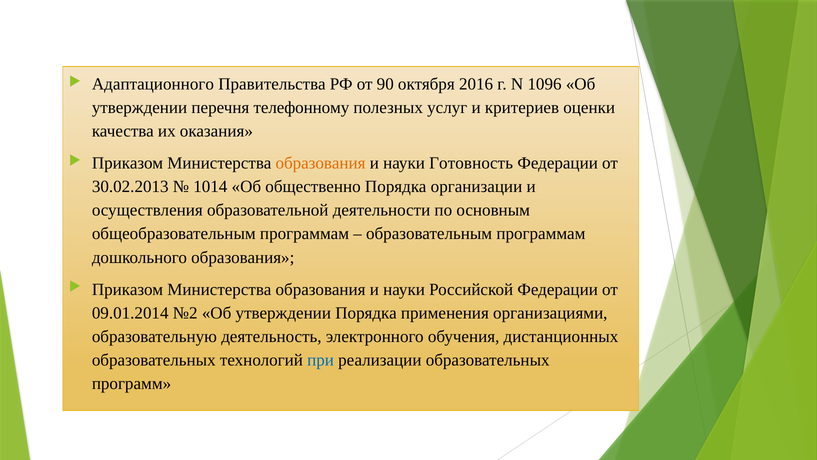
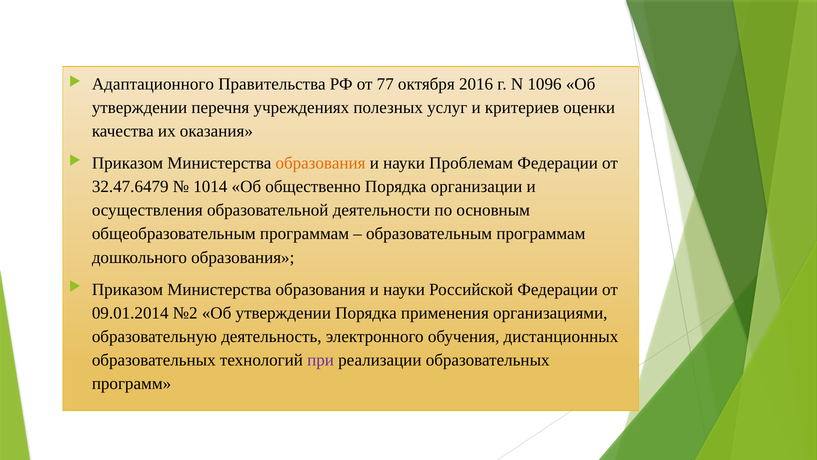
90: 90 -> 77 (385, 84)
телефонному: телефонному -> учреждениях (301, 108)
Готовность: Готовность -> Проблемам (471, 163)
30.02.2013: 30.02.2013 -> 32.47.6479 (130, 187)
при colour: blue -> purple (321, 360)
